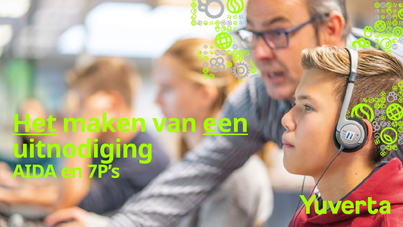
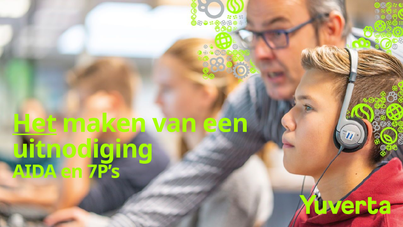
een underline: present -> none (225, 123)
